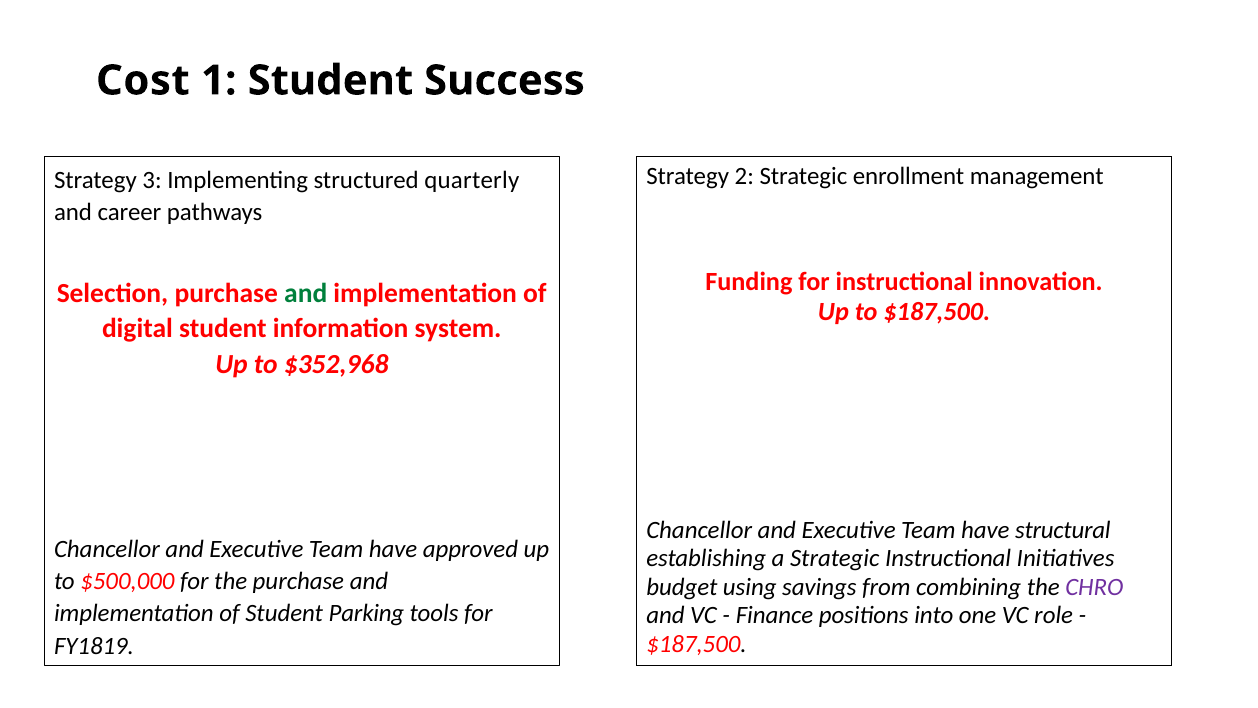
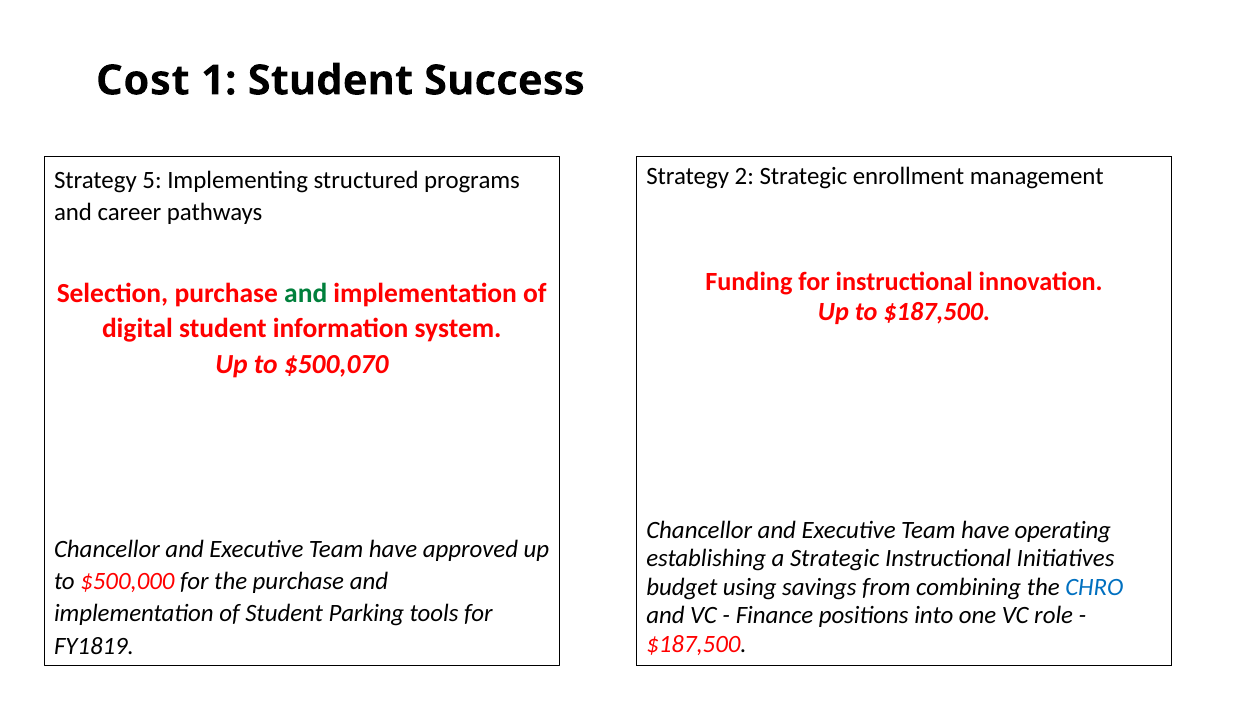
3: 3 -> 5 (152, 180)
quarterly: quarterly -> programs (472, 180)
$352,968: $352,968 -> $500,070 (336, 364)
structural: structural -> operating (1063, 530)
CHRO colour: purple -> blue (1094, 587)
